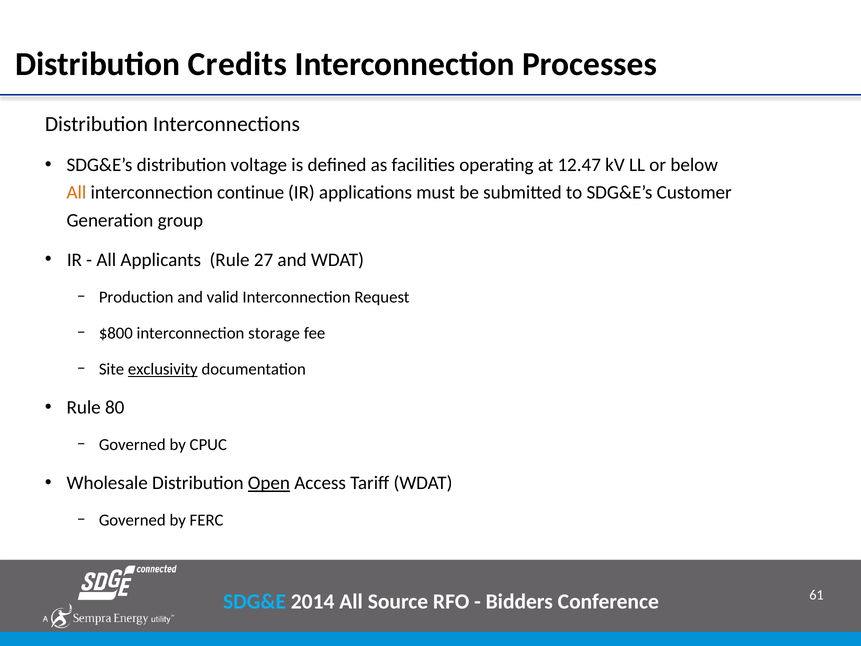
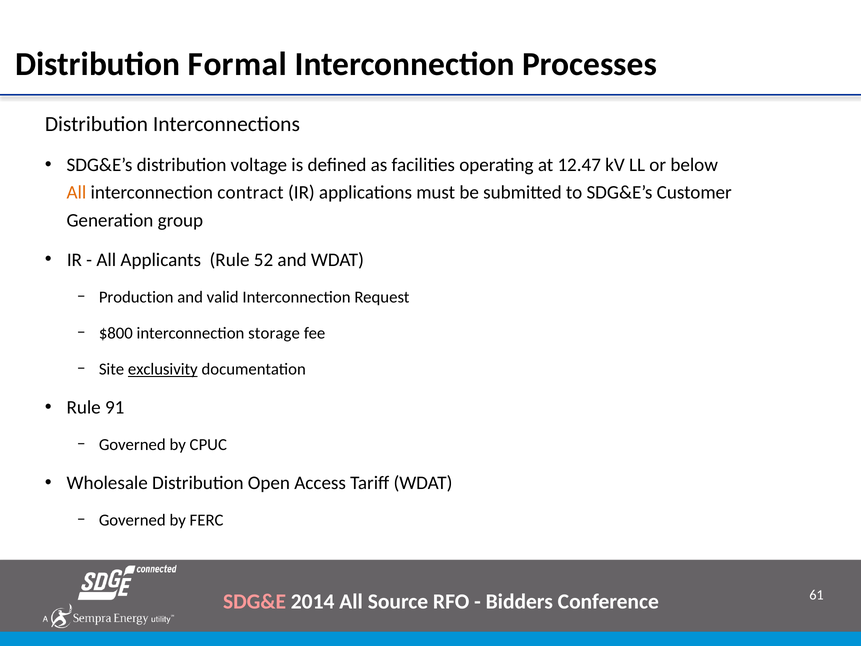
Credits: Credits -> Formal (237, 64)
continue: continue -> contract (250, 193)
27: 27 -> 52 (264, 260)
80: 80 -> 91 (115, 407)
Open underline: present -> none (269, 483)
SDG&E colour: light blue -> pink (255, 602)
